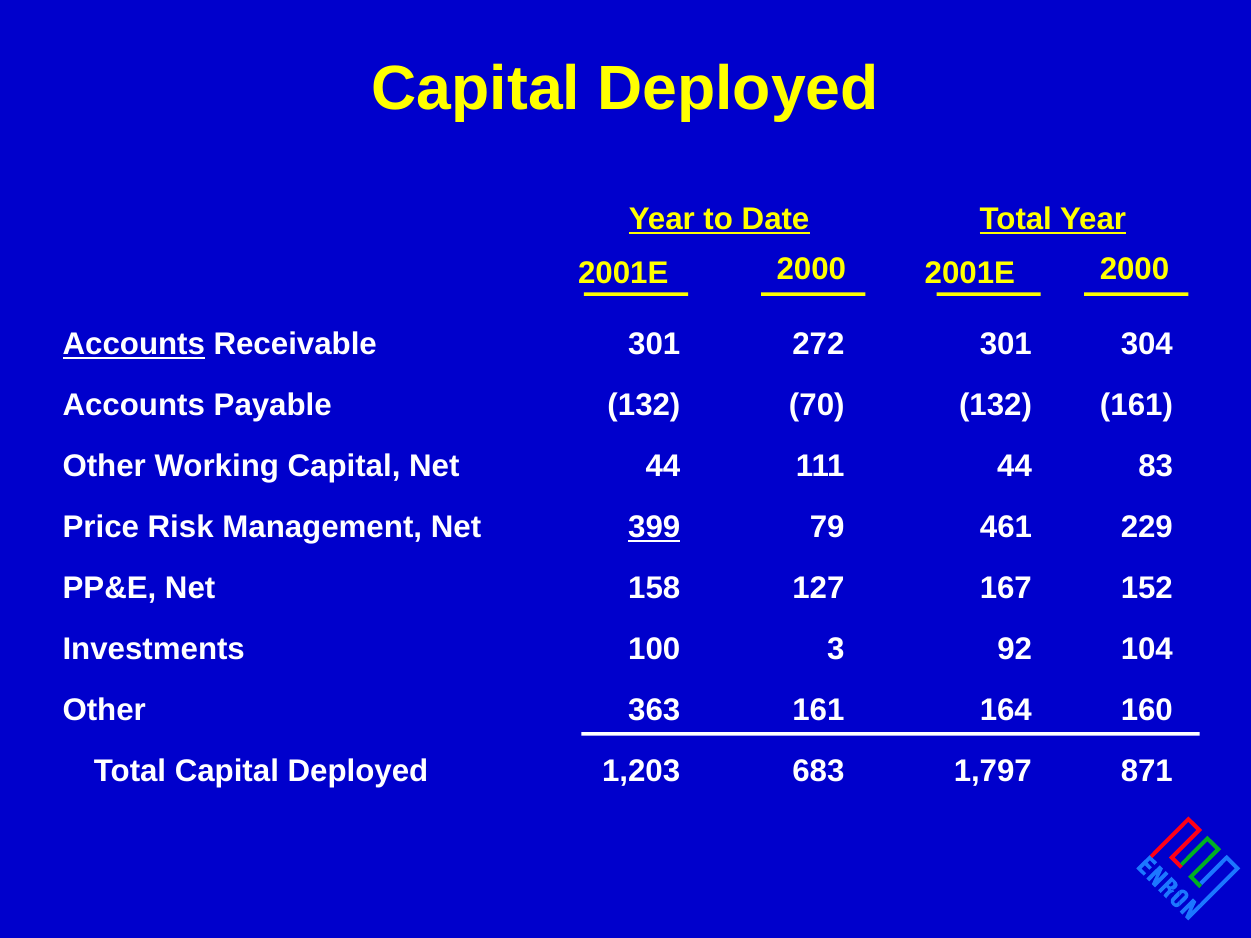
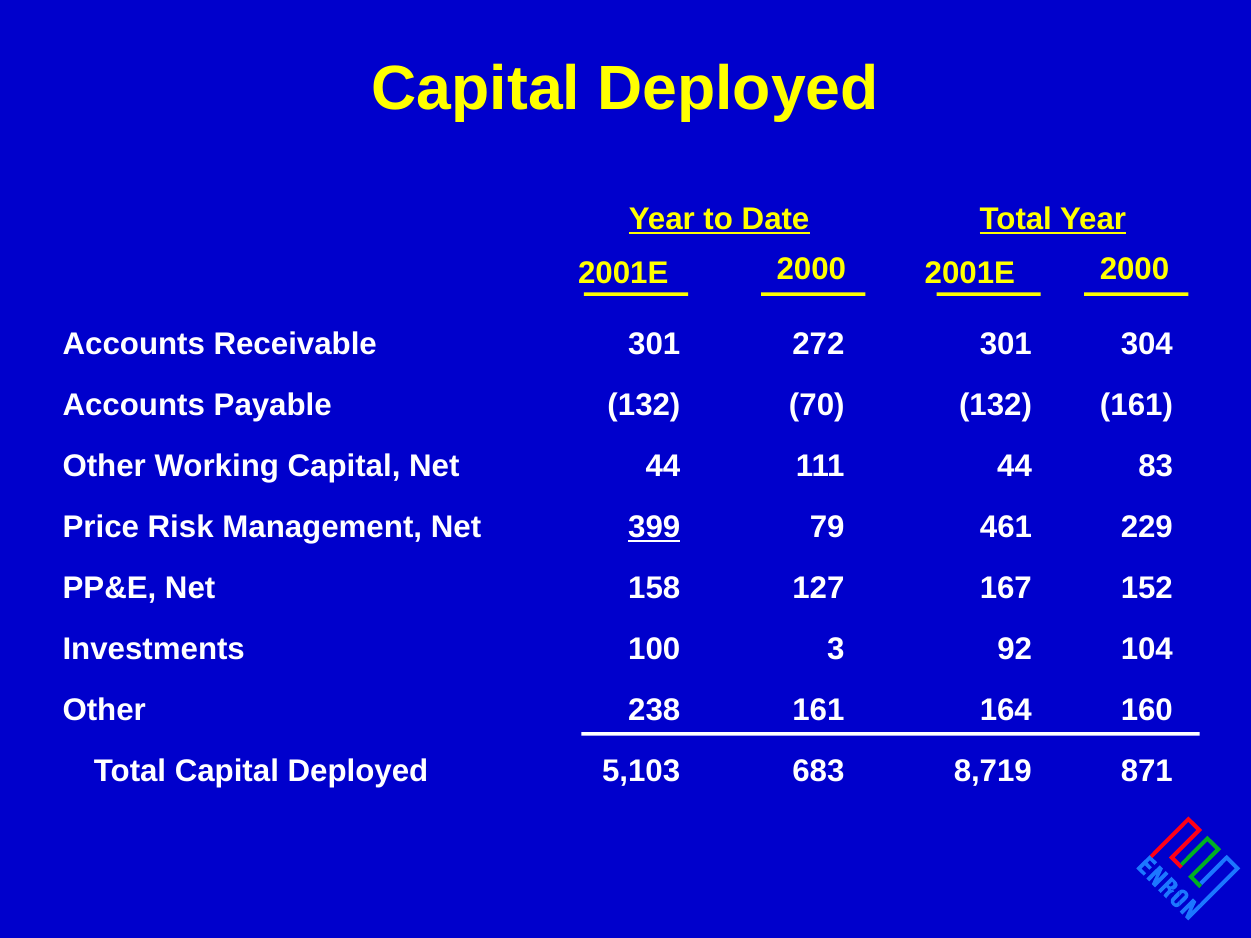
Accounts underline: present -> none (134, 344)
363: 363 -> 238 (654, 710)
1,203: 1,203 -> 5,103 (641, 771)
1,797: 1,797 -> 8,719 (993, 771)
